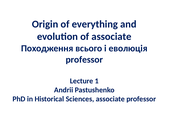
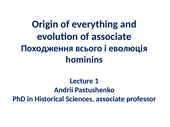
professor: professor -> hominins (84, 60)
